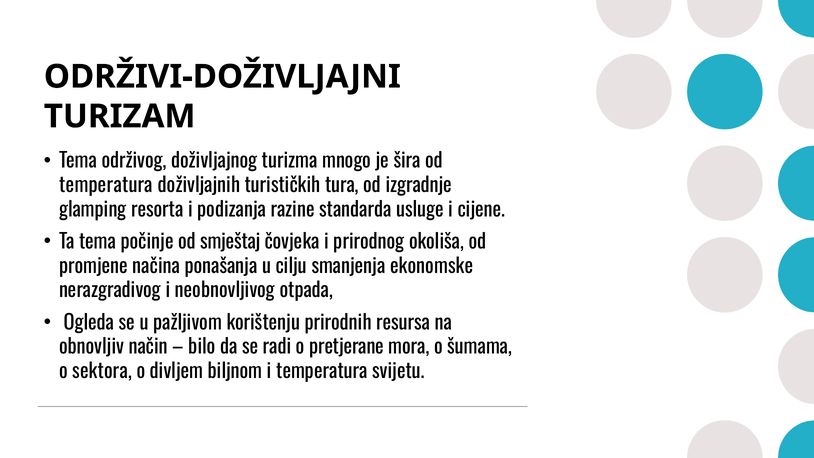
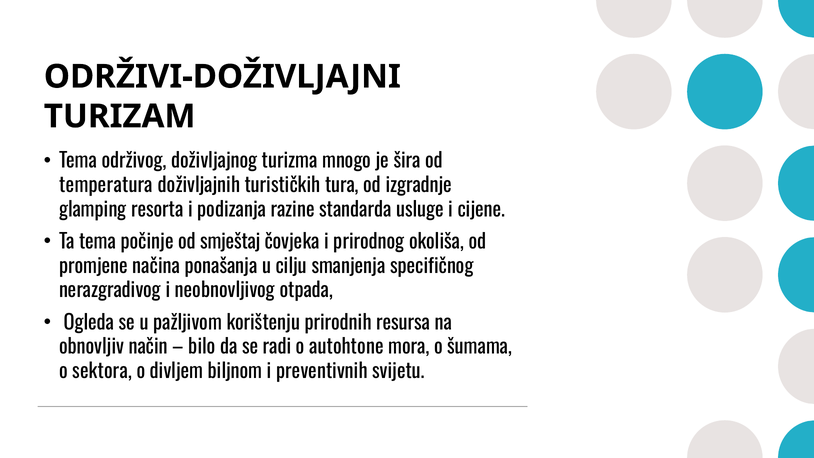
ekonomske: ekonomske -> specifičnog (432, 266)
pretjerane: pretjerane -> autohtone (346, 347)
i temperatura: temperatura -> preventivnih (322, 372)
